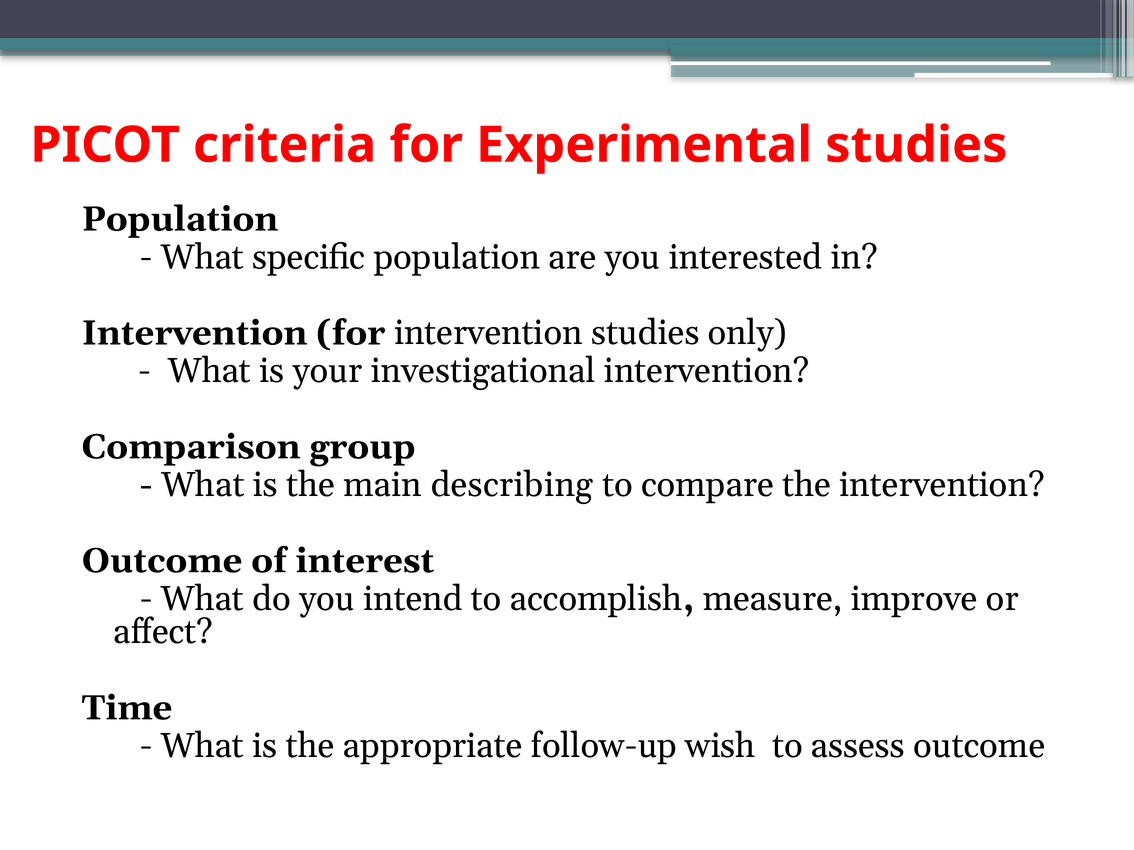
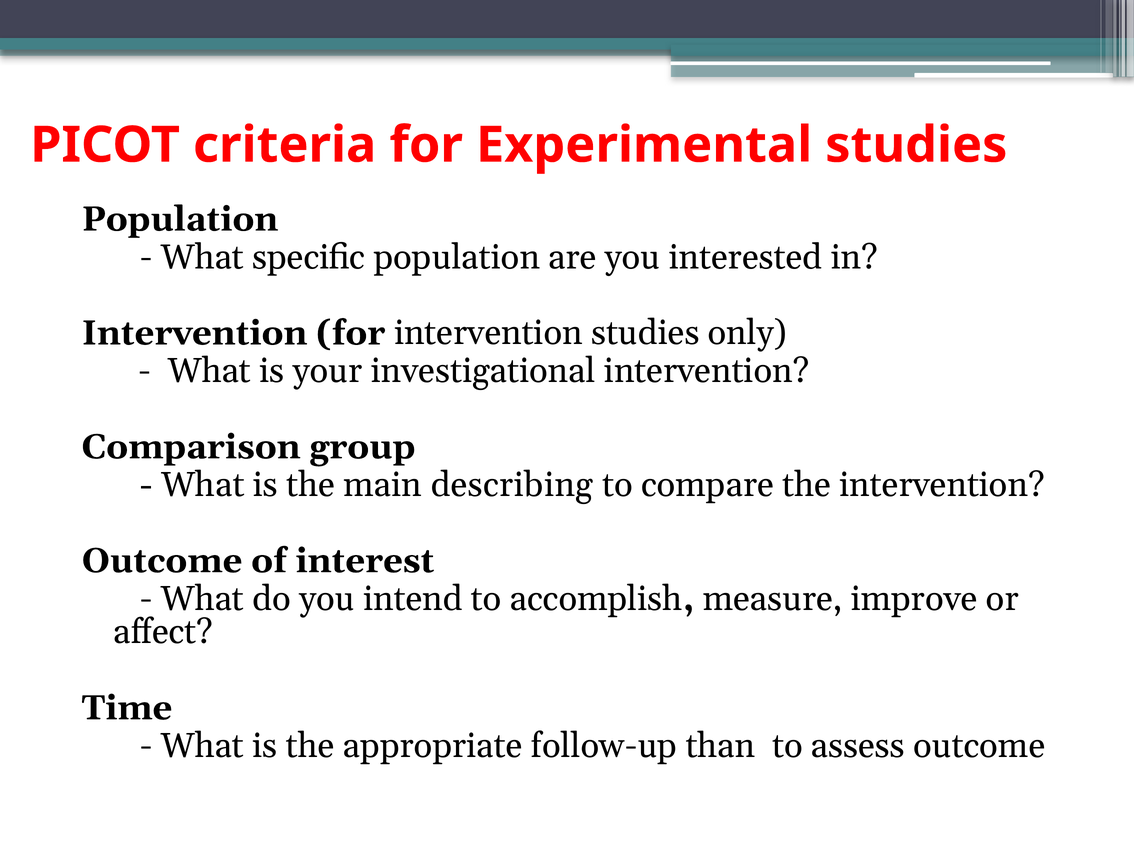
wish: wish -> than (720, 746)
